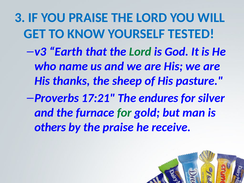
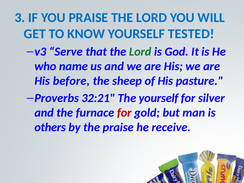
Earth: Earth -> Serve (66, 52)
thanks: thanks -> before (71, 81)
17:21: 17:21 -> 32:21 (98, 98)
The endures: endures -> yourself (159, 98)
for colour: green -> red (124, 113)
